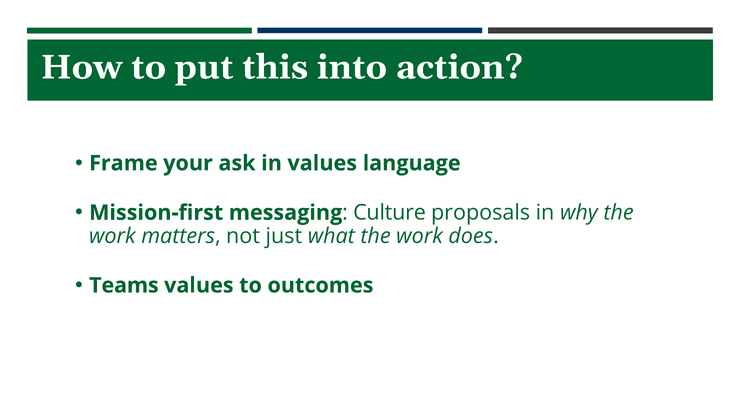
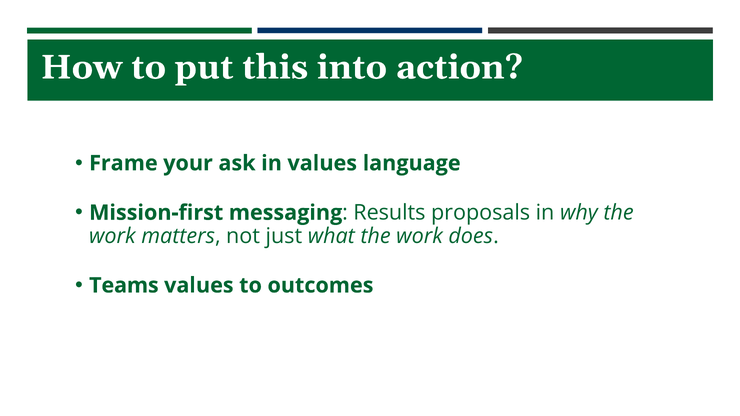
Culture: Culture -> Results (389, 213)
